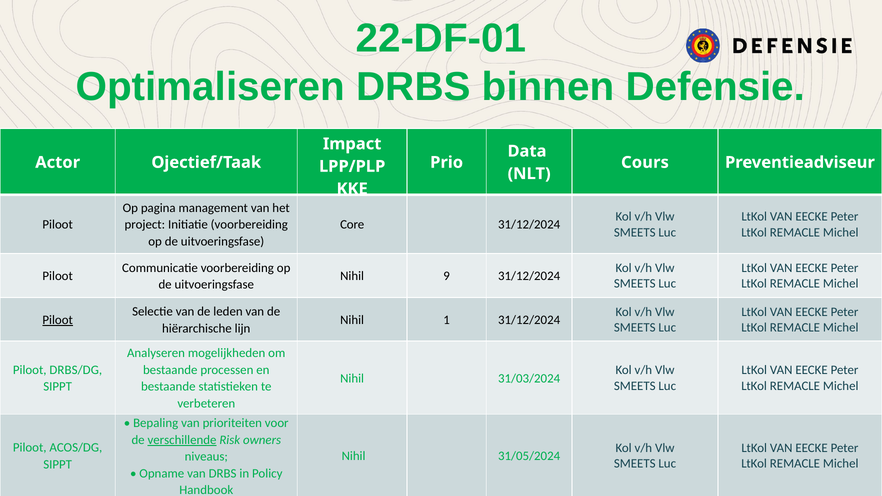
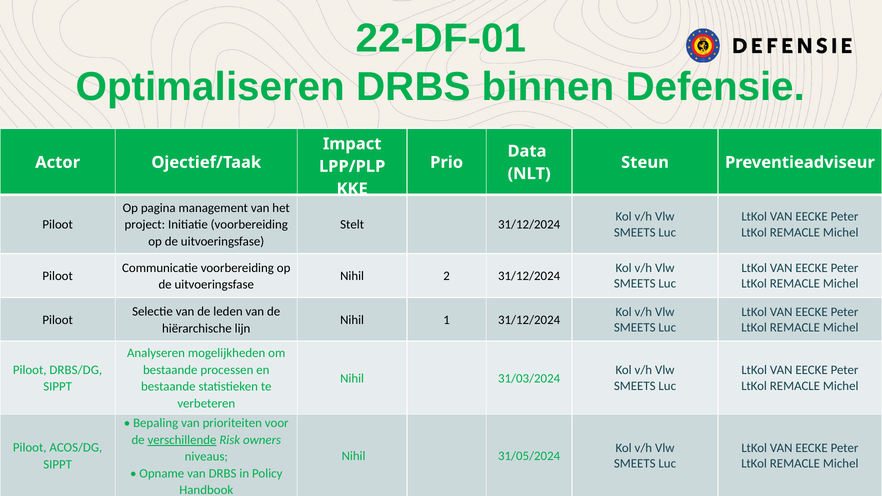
Cours: Cours -> Steun (645, 162)
Core: Core -> Stelt (352, 225)
9: 9 -> 2 (447, 276)
Piloot underline: present -> none (58, 320)
